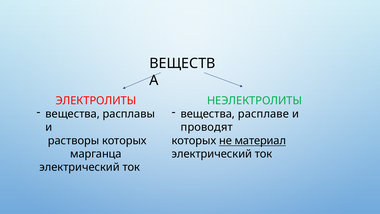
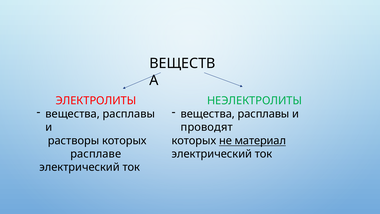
расплаве: расплаве -> расплавы (264, 114)
марганца: марганца -> расплаве (96, 154)
